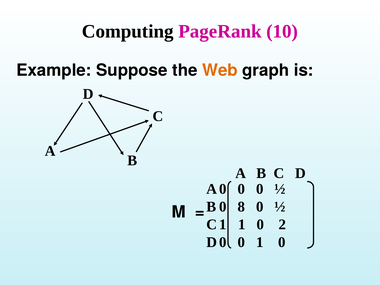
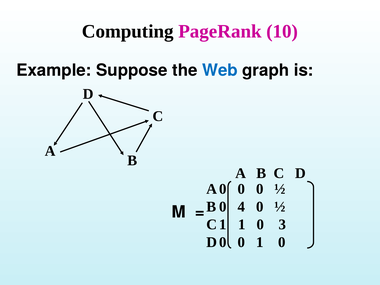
Web colour: orange -> blue (220, 70)
8: 8 -> 4 (241, 207)
2: 2 -> 3 (282, 225)
